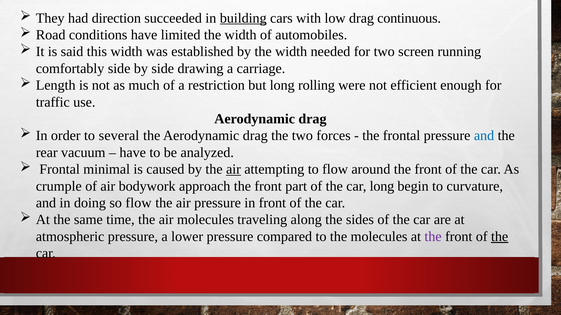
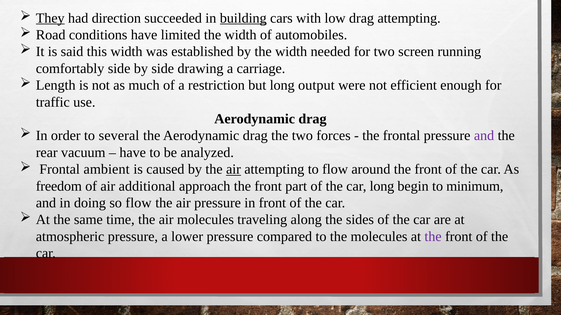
They underline: none -> present (50, 18)
drag continuous: continuous -> attempting (409, 18)
rolling: rolling -> output (316, 85)
and colour: blue -> purple (484, 136)
minimal: minimal -> ambient (107, 170)
crumple: crumple -> freedom (59, 186)
bodywork: bodywork -> additional (147, 186)
curvature: curvature -> minimum (475, 186)
the underline: present -> none (500, 237)
